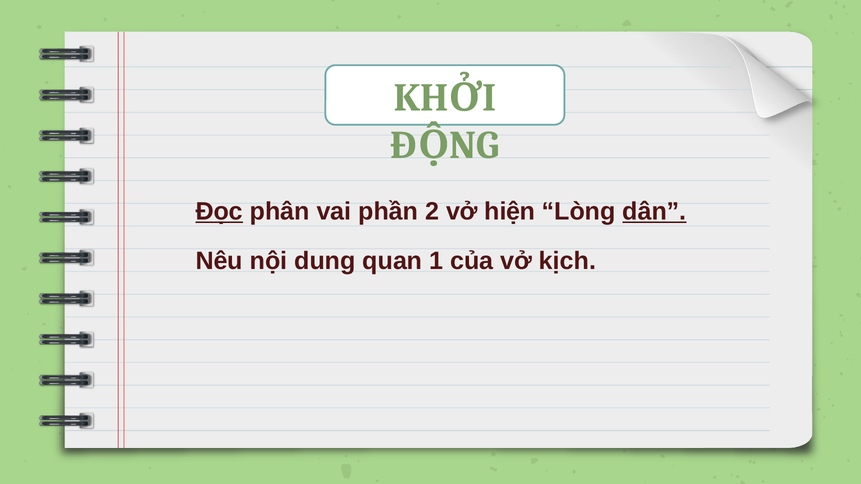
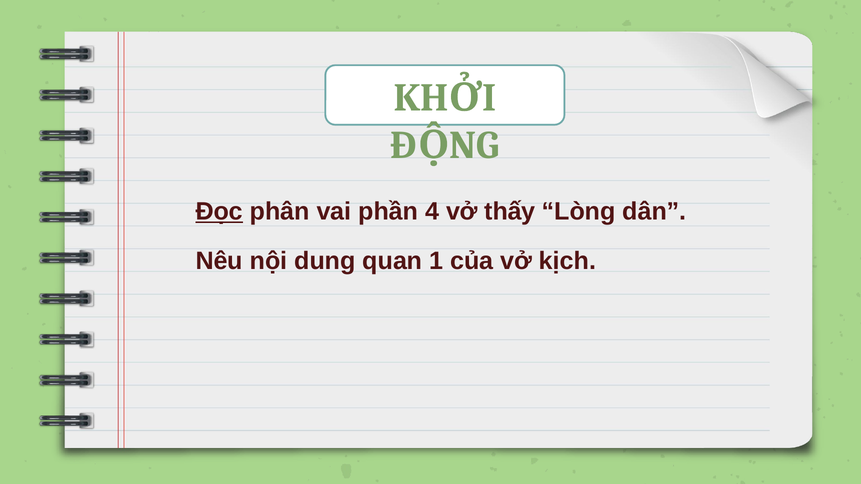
2: 2 -> 4 (432, 212)
hiện: hiện -> thấy (510, 212)
dân underline: present -> none (654, 212)
